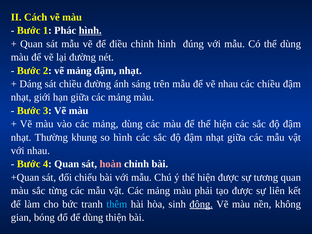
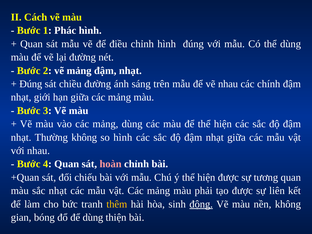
hình underline: present -> none (90, 31)
Dáng: Dáng -> Đúng (31, 84)
các chiều: chiều -> chính (269, 84)
Thường khung: khung -> không (84, 137)
sắc từng: từng -> nhạt (58, 191)
thêm colour: light blue -> yellow (117, 204)
